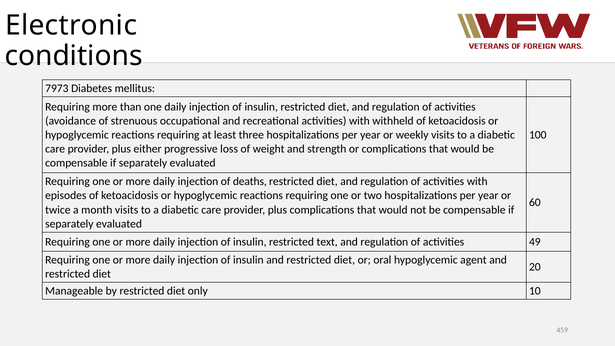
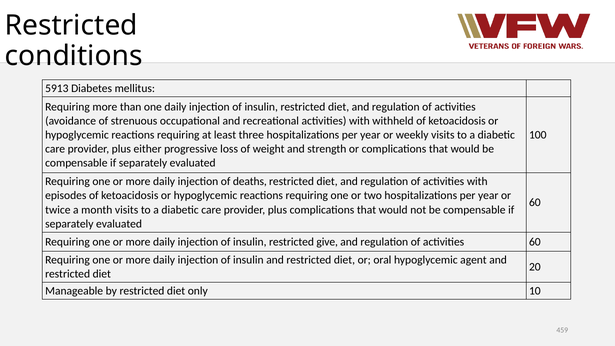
Electronic: Electronic -> Restricted (71, 26)
7973: 7973 -> 5913 (57, 88)
text: text -> give (327, 242)
activities 49: 49 -> 60 (535, 242)
